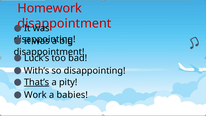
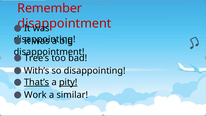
Homework: Homework -> Remember (50, 8)
Luck’s: Luck’s -> Tree’s (37, 58)
pity underline: none -> present (68, 82)
babies: babies -> similar (72, 95)
